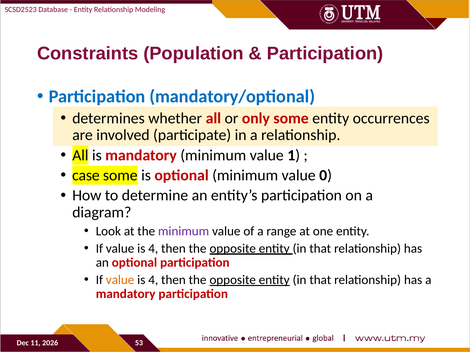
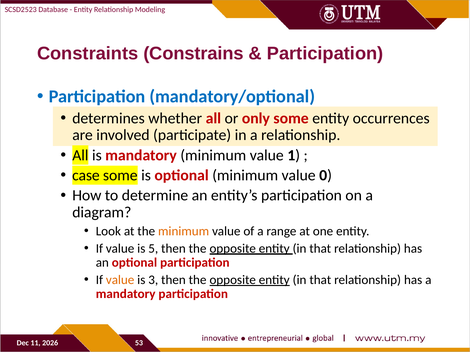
Population: Population -> Constrains (194, 54)
minimum colour: purple -> orange (184, 231)
4: 4 -> 5 (153, 249)
4: 4 -> 3 (153, 280)
